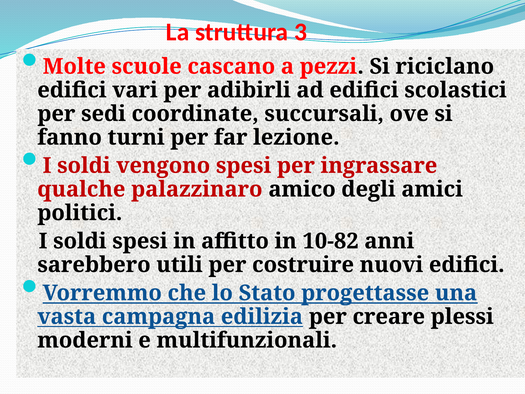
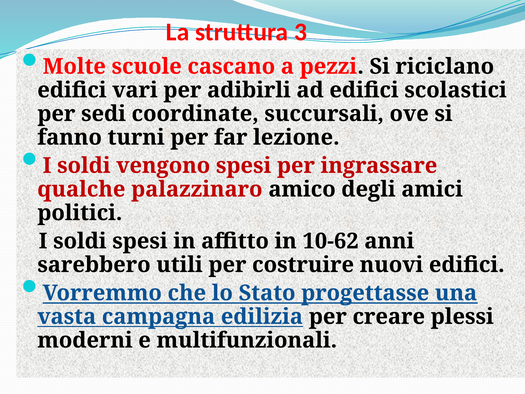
10-82: 10-82 -> 10-62 (331, 241)
